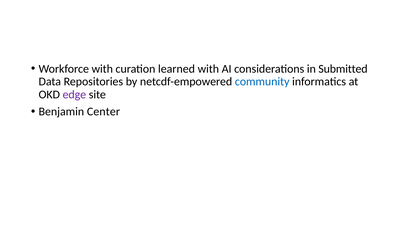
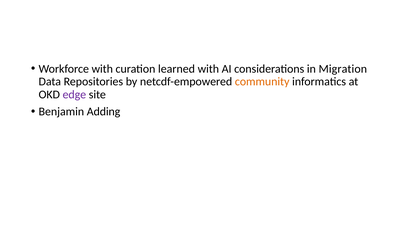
Submitted: Submitted -> Migration (343, 69)
community colour: blue -> orange (262, 82)
Center: Center -> Adding (104, 112)
